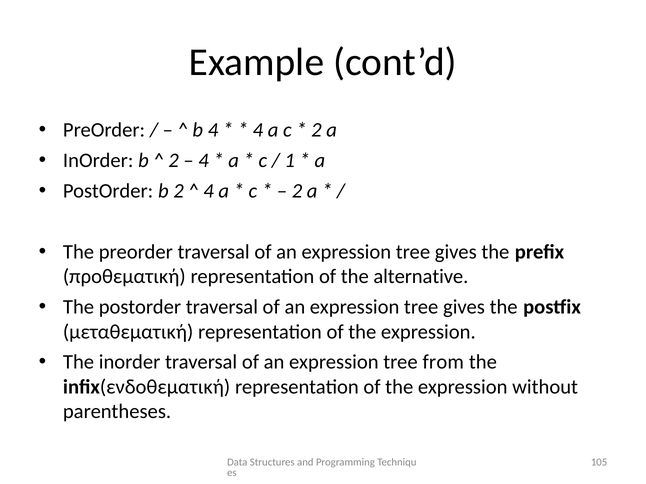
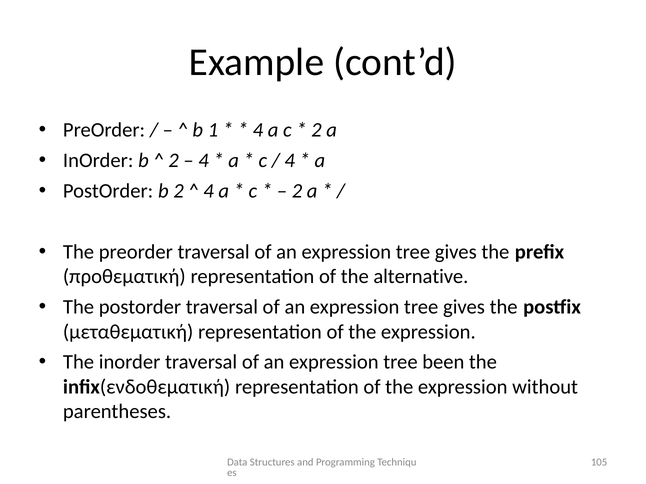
b 4: 4 -> 1 (213, 130)
1: 1 -> 4 (290, 161)
from: from -> been (443, 363)
